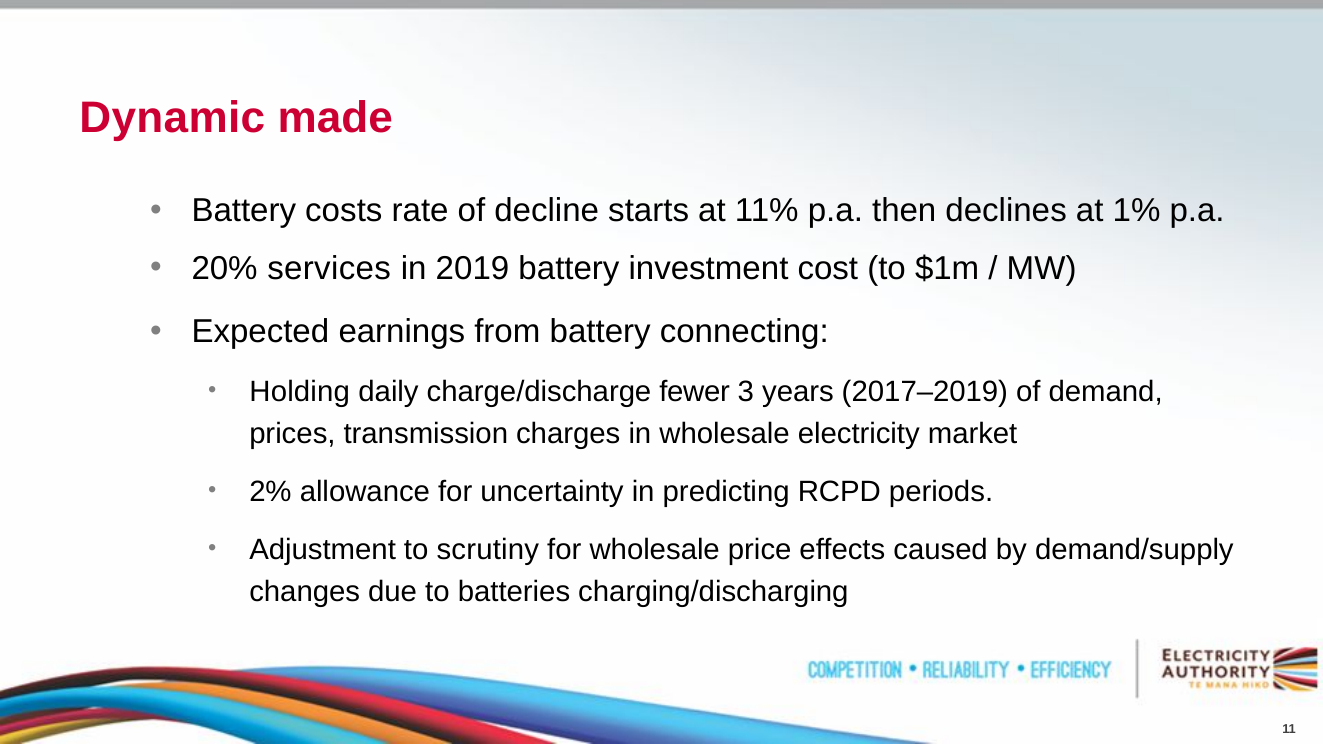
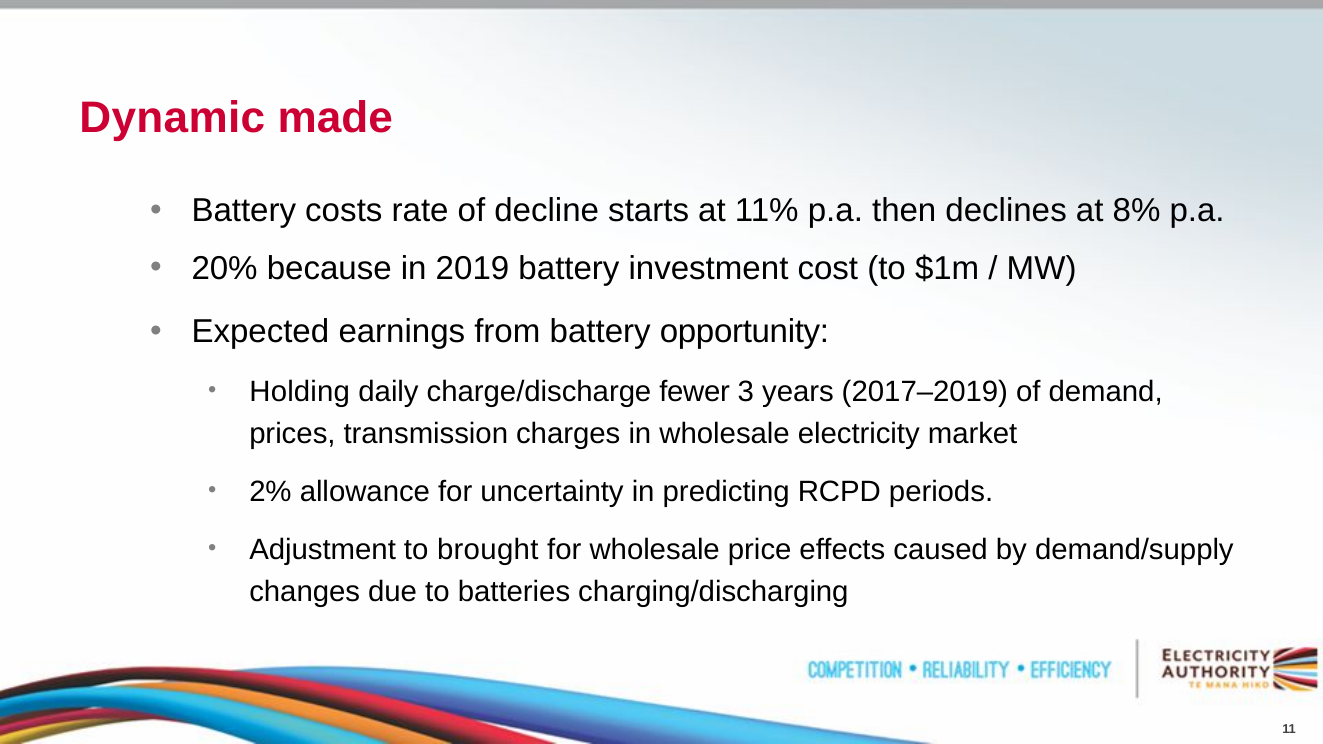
1%: 1% -> 8% (1136, 211)
services: services -> because (329, 269)
connecting: connecting -> opportunity (744, 332)
scrutiny: scrutiny -> brought (488, 550)
